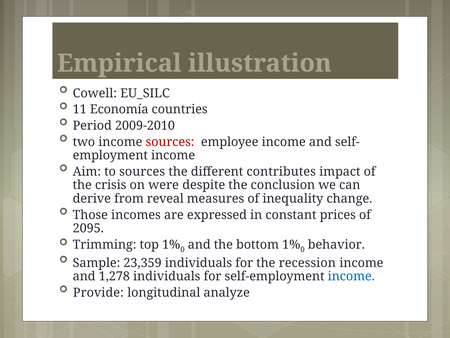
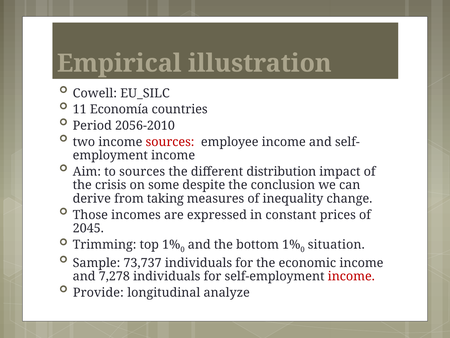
2009-2010: 2009-2010 -> 2056-2010 (145, 126)
contributes: contributes -> distribution (281, 171)
were: were -> some (164, 185)
reveal: reveal -> taking (165, 198)
2095: 2095 -> 2045 (88, 228)
behavior: behavior -> situation (336, 244)
23,359: 23,359 -> 73,737 (143, 262)
recession: recession -> economic (307, 262)
1,278: 1,278 -> 7,278 (114, 276)
income colour: blue -> red (351, 276)
